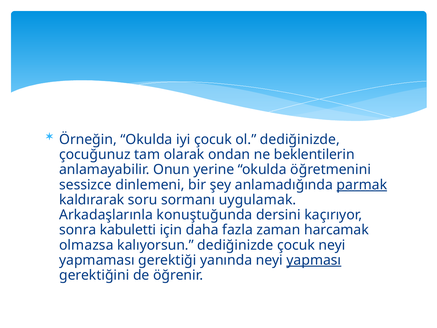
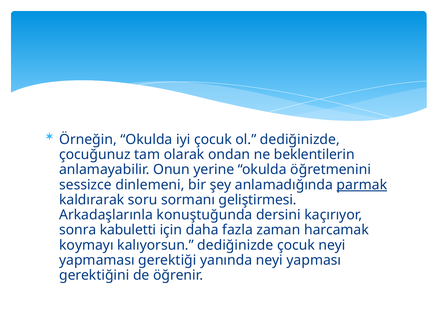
uygulamak: uygulamak -> geliştirmesi (258, 200)
olmazsa: olmazsa -> koymayı (86, 245)
yapması underline: present -> none (314, 260)
